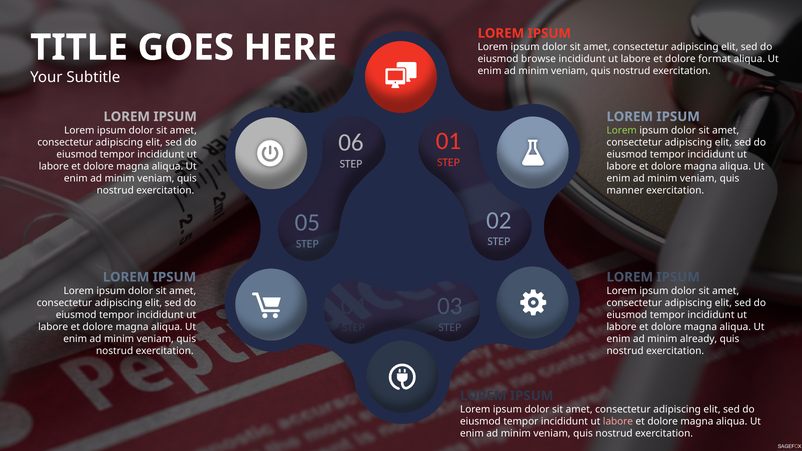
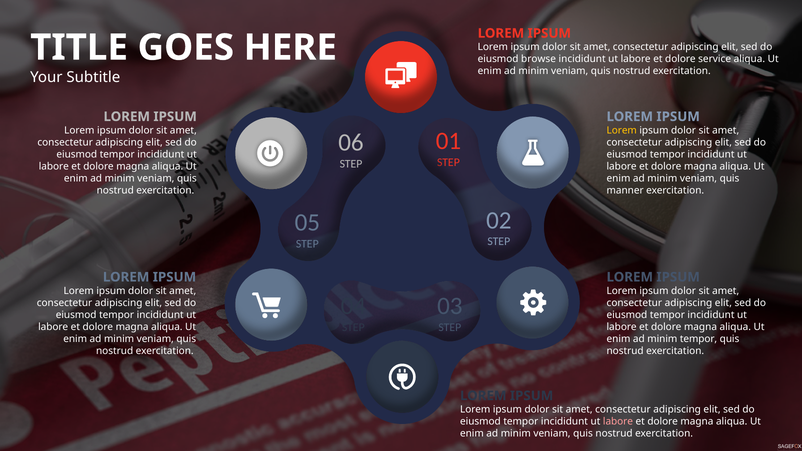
format: format -> service (715, 59)
Lorem colour: light green -> yellow (622, 130)
minim already: already -> tempor (699, 339)
